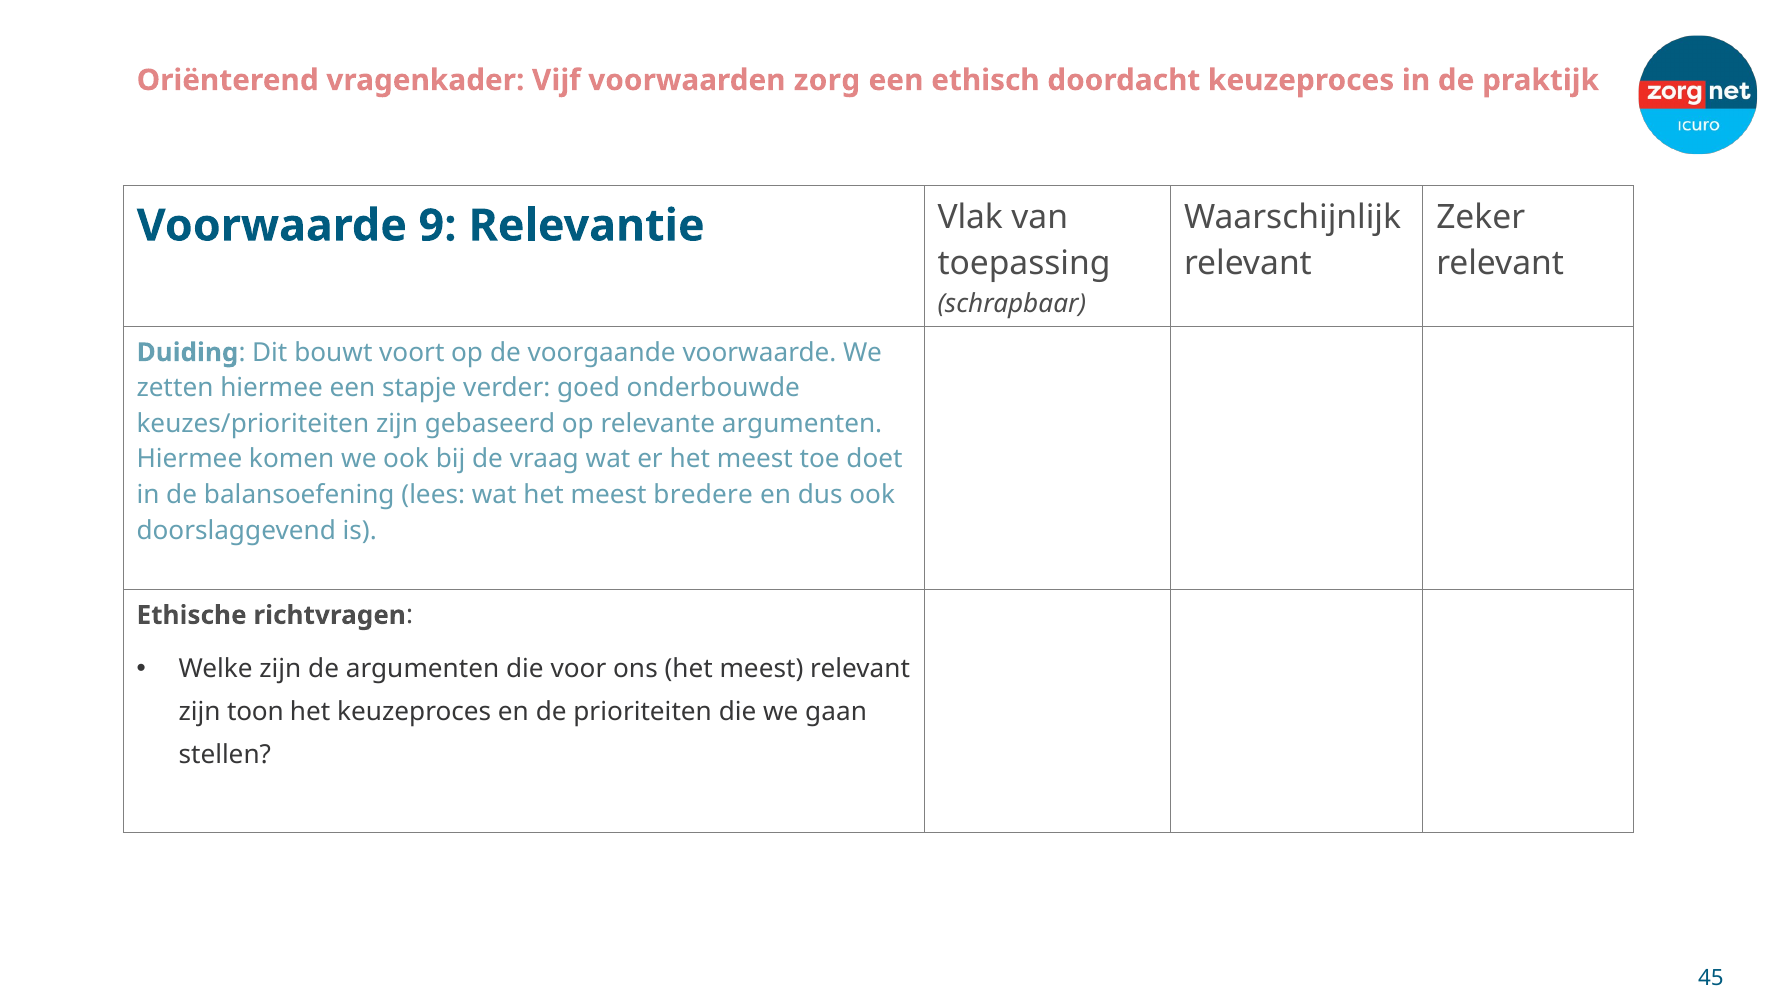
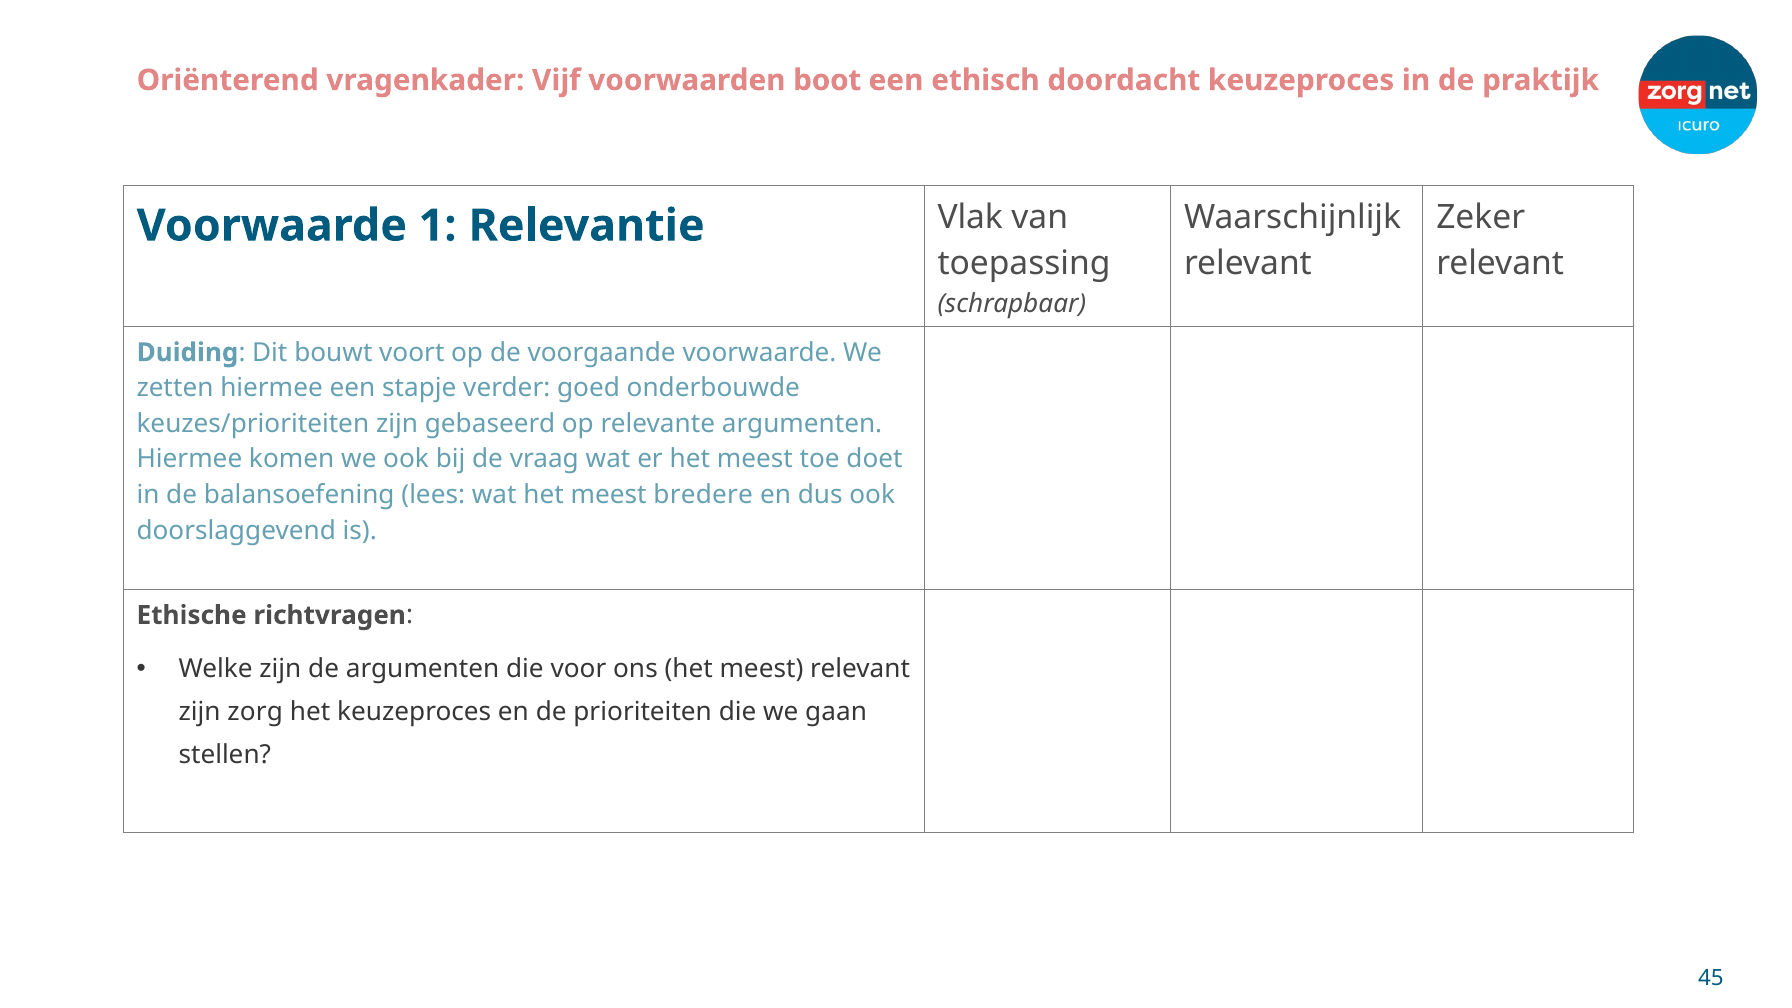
zorg: zorg -> boot (827, 80)
9: 9 -> 1 (438, 226)
toon: toon -> zorg (255, 712)
